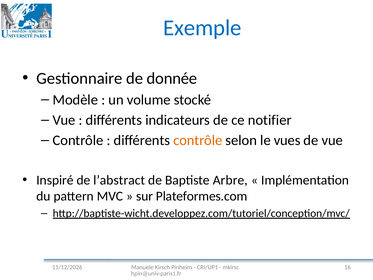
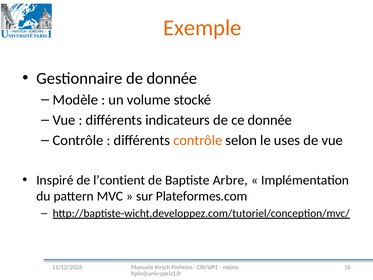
Exemple colour: blue -> orange (202, 28)
ce notifier: notifier -> donnée (270, 120)
vues: vues -> uses (287, 140)
l’abstract: l’abstract -> l’contient (119, 180)
